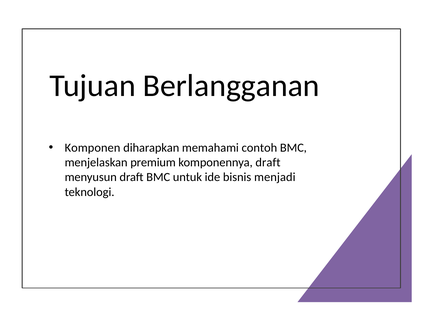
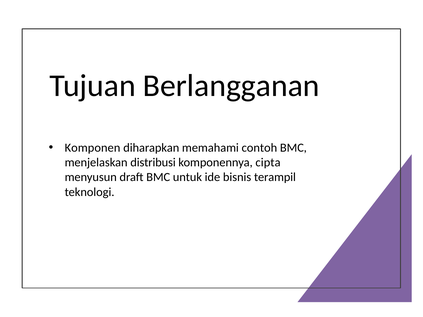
premium: premium -> distribusi (153, 163)
komponennya draft: draft -> cipta (268, 163)
menjadi: menjadi -> terampil (275, 177)
